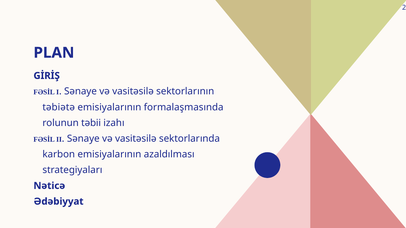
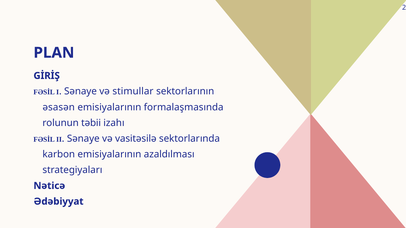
I Sənaye və vasitəsilə: vasitəsilə -> stimullar (133, 92)
təbiətə: təbiətə -> əsasən (59, 107)
